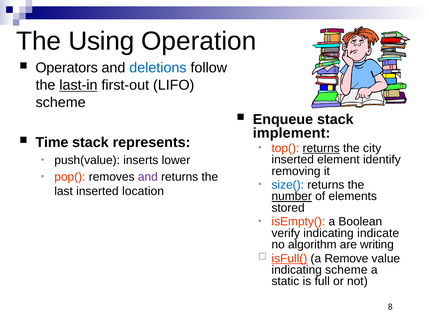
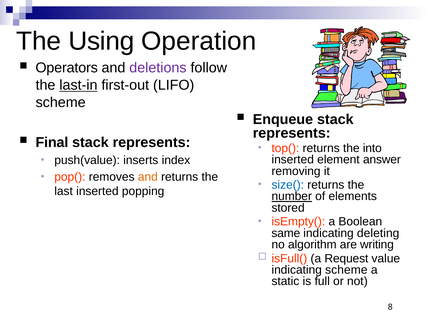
deletions colour: blue -> purple (158, 68)
implement: implement -> represents (292, 133)
Time: Time -> Final (52, 142)
returns underline: present -> none (321, 148)
city: city -> into (372, 148)
identify: identify -> answer (382, 159)
lower: lower -> index (176, 160)
and colour: purple -> orange (148, 177)
location: location -> popping (143, 191)
verify: verify -> same (286, 233)
indicate: indicate -> deleting (378, 233)
isFull( underline: present -> none (289, 258)
Remove: Remove -> Request (346, 258)
